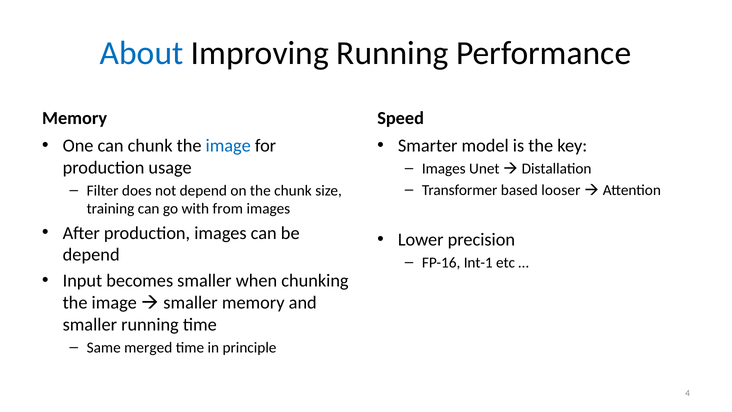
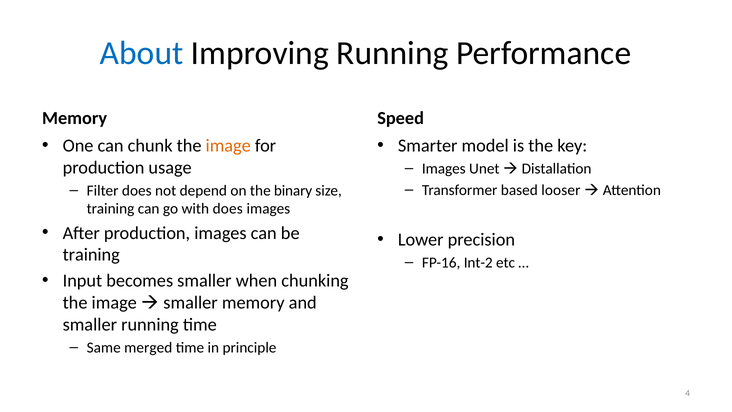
image colour: blue -> orange (228, 146)
the chunk: chunk -> binary (293, 191)
with from: from -> does (228, 209)
depend: depend -> training (91, 255)
Int-1: Int-1 -> Int-2 (478, 262)
